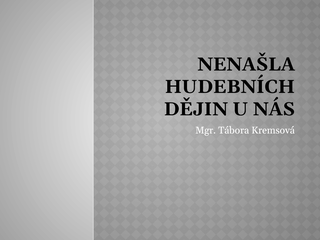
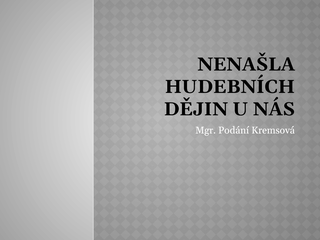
Tábora: Tábora -> Podání (234, 130)
